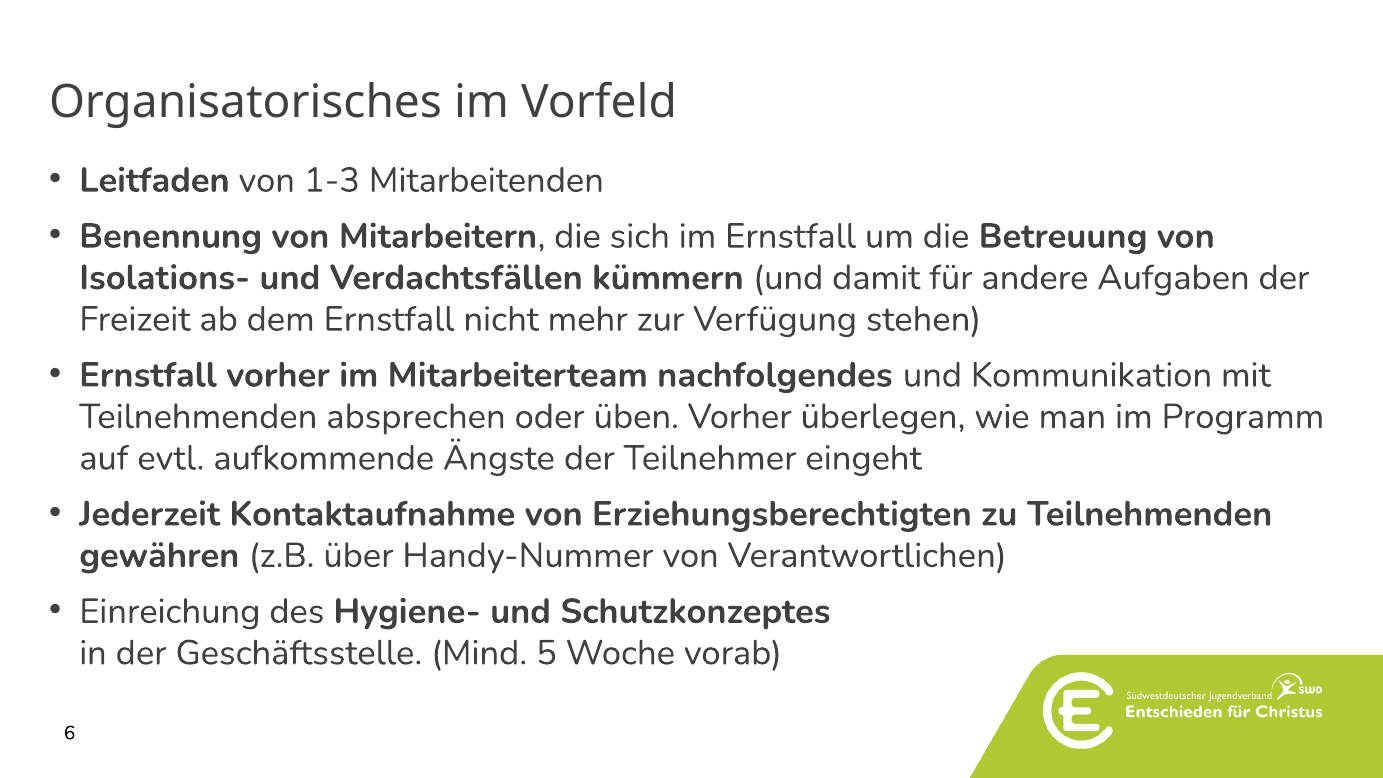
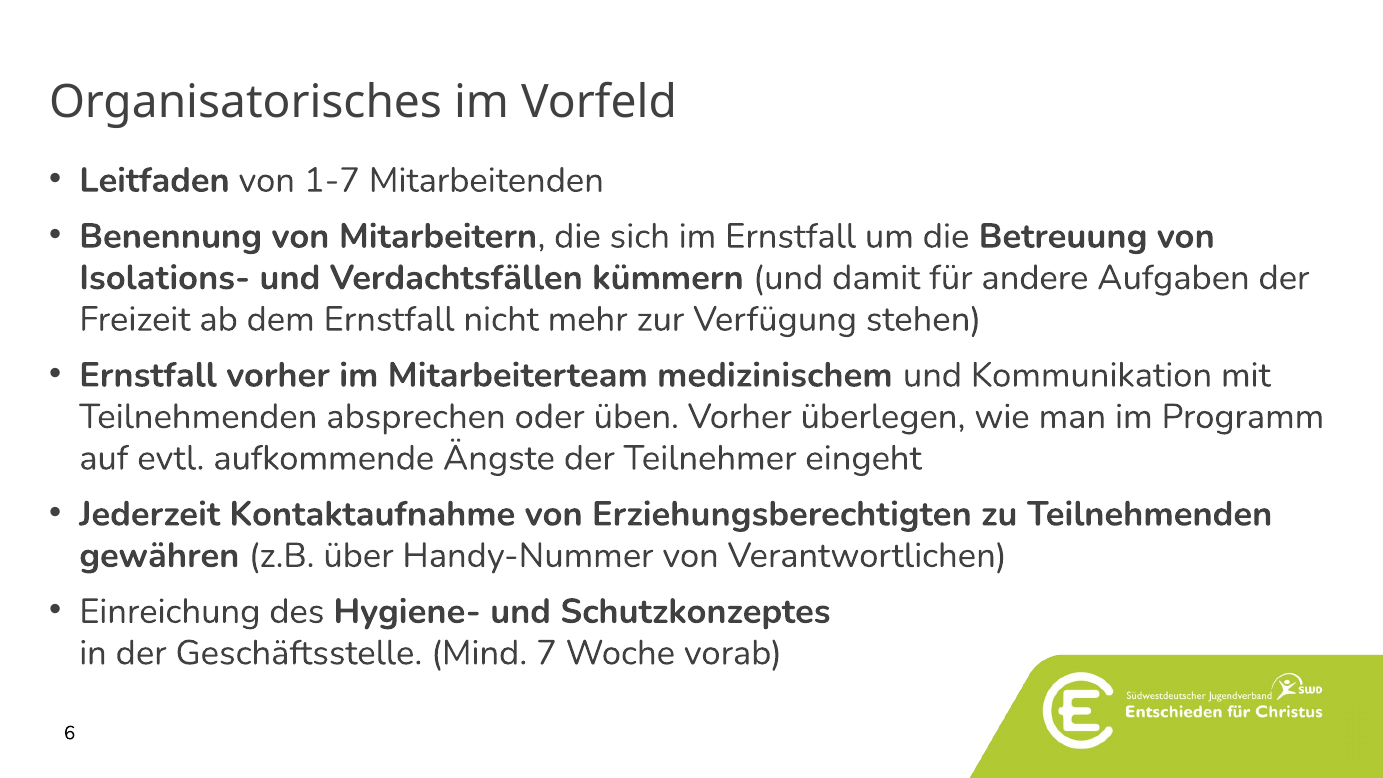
1-3: 1-3 -> 1-7 (332, 180)
nachfolgendes: nachfolgendes -> medizinischem (775, 375)
5: 5 -> 7 (546, 653)
